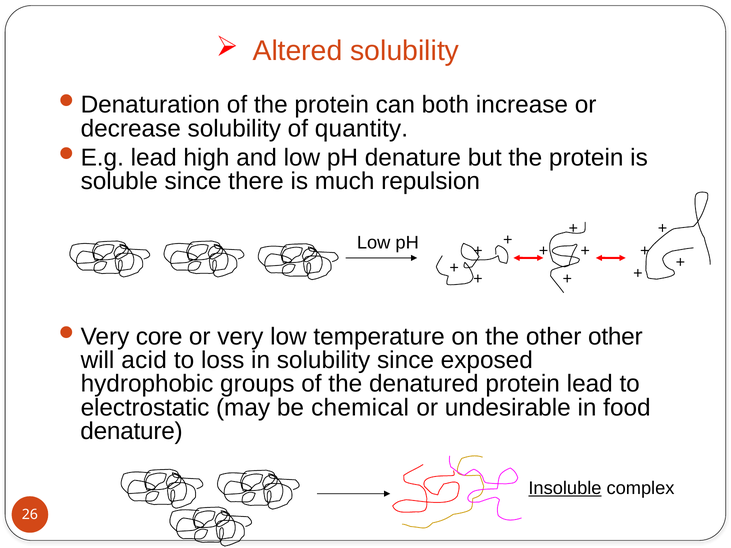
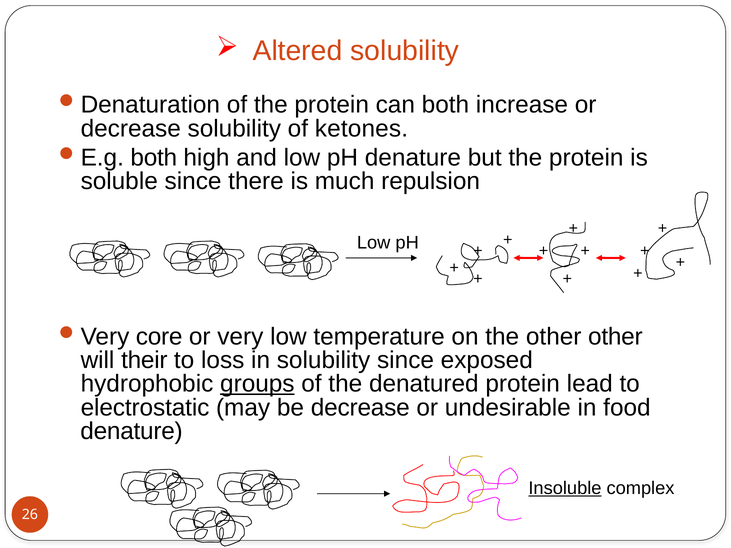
quantity: quantity -> ketones (361, 129)
lead: lead -> both (154, 158)
acid: acid -> their (144, 360)
groups underline: none -> present (257, 384)
be chemical: chemical -> decrease (360, 408)
